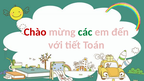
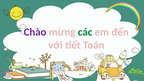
Chào colour: red -> purple (35, 32)
